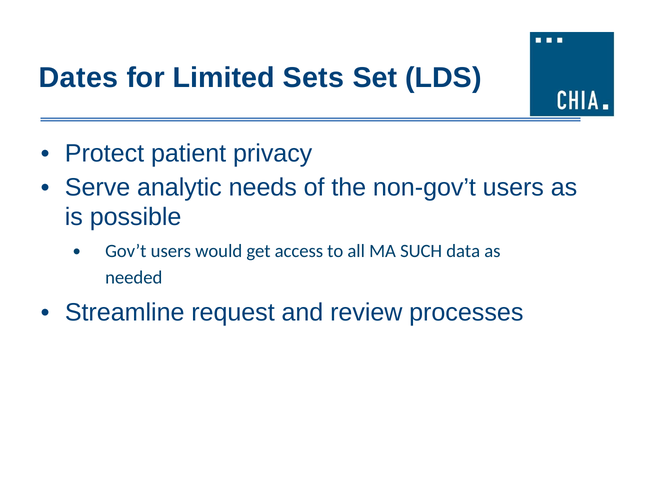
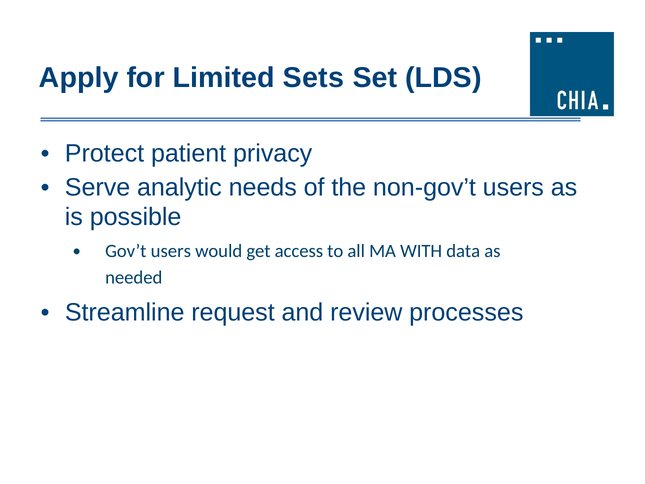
Dates: Dates -> Apply (79, 78)
SUCH: SUCH -> WITH (421, 251)
